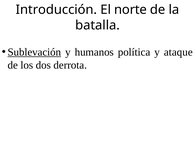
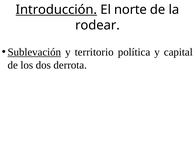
Introducción underline: none -> present (56, 10)
batalla: batalla -> rodear (98, 25)
humanos: humanos -> territorio (94, 52)
ataque: ataque -> capital (178, 52)
